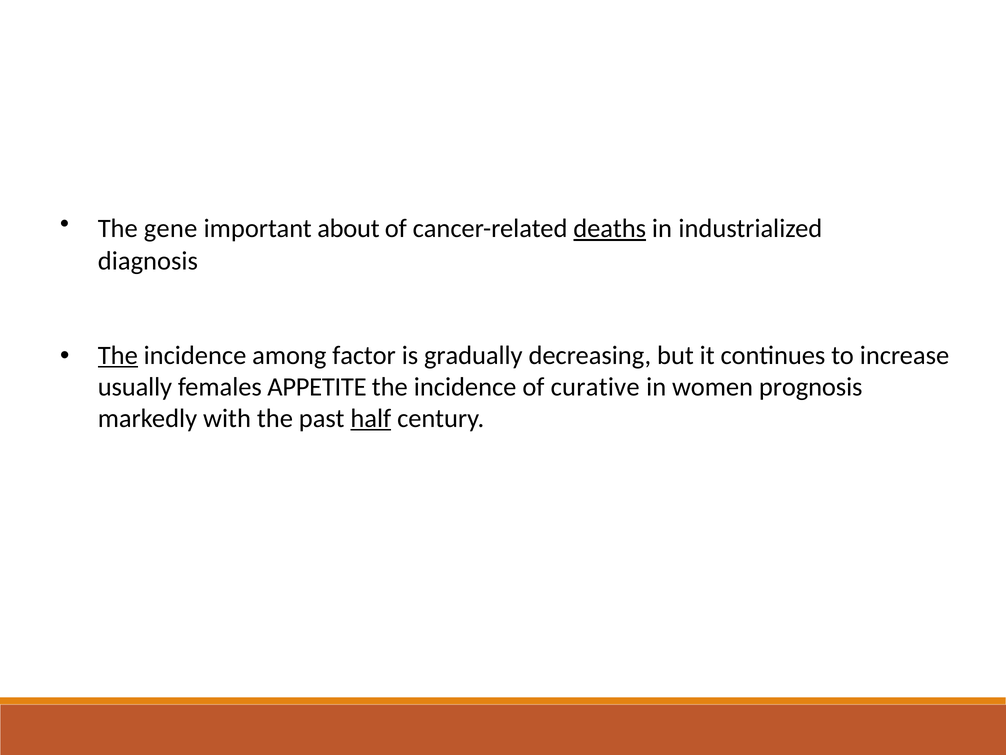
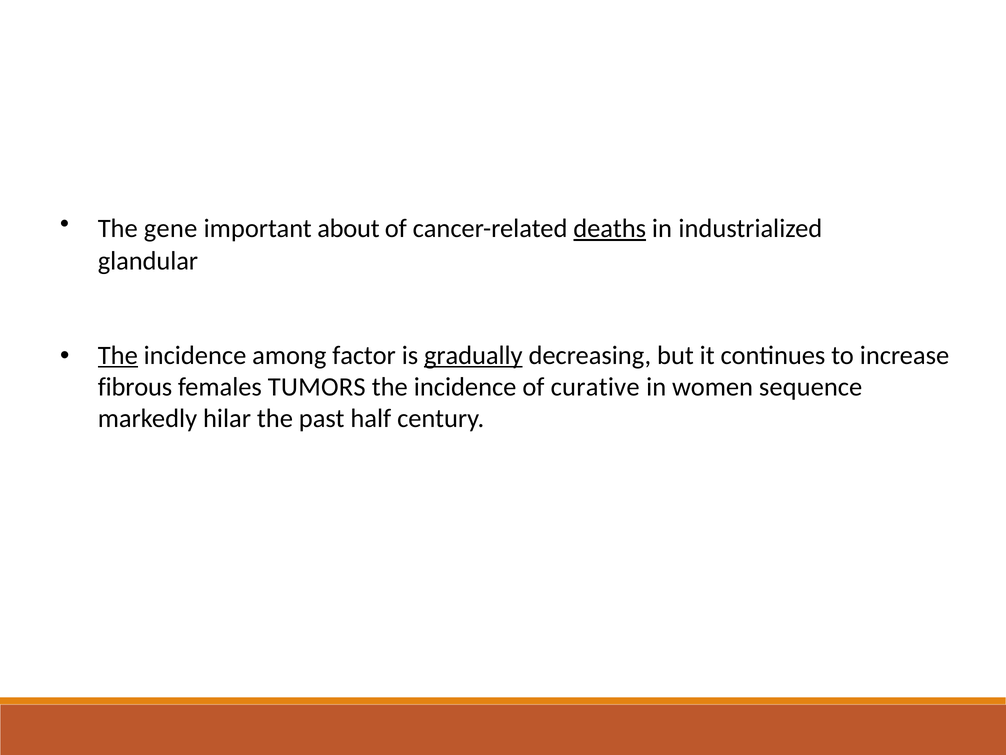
diagnosis: diagnosis -> glandular (148, 261)
gradually underline: none -> present (473, 355)
usually: usually -> fibrous (135, 387)
APPETITE: APPETITE -> TUMORS (317, 387)
prognosis: prognosis -> sequence (811, 387)
with: with -> hilar (227, 418)
half underline: present -> none (371, 418)
